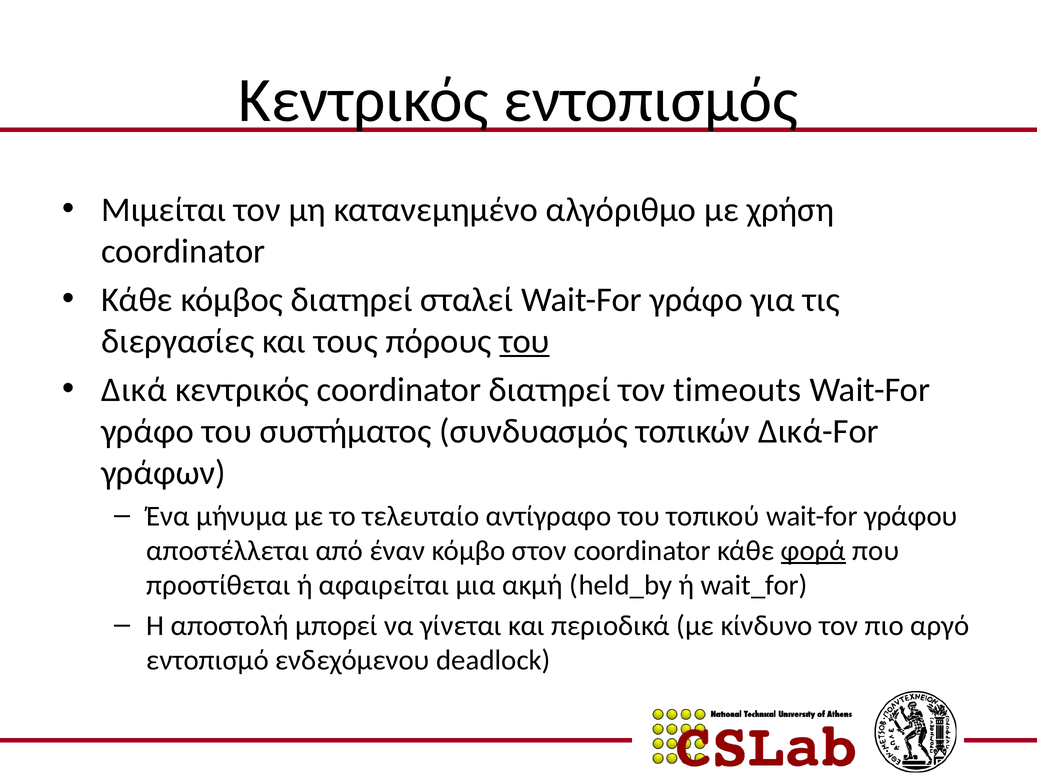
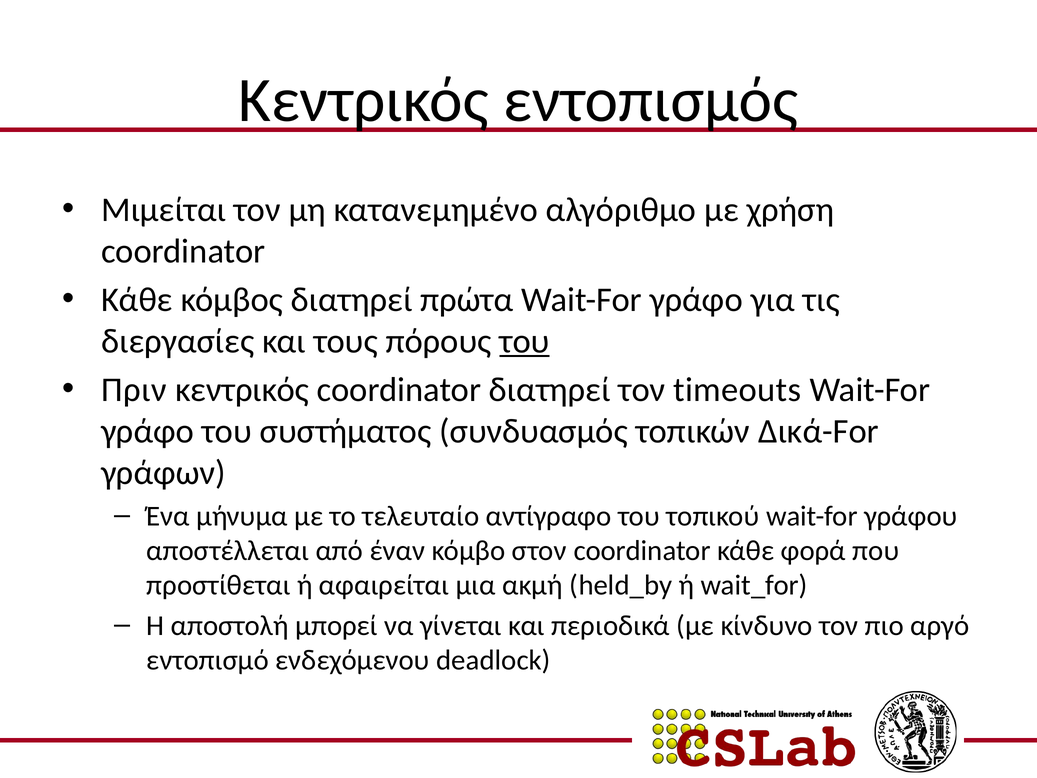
σταλεί: σταλεί -> πρώτα (467, 300)
Δικά: Δικά -> Πριν (134, 390)
φορά underline: present -> none (813, 550)
